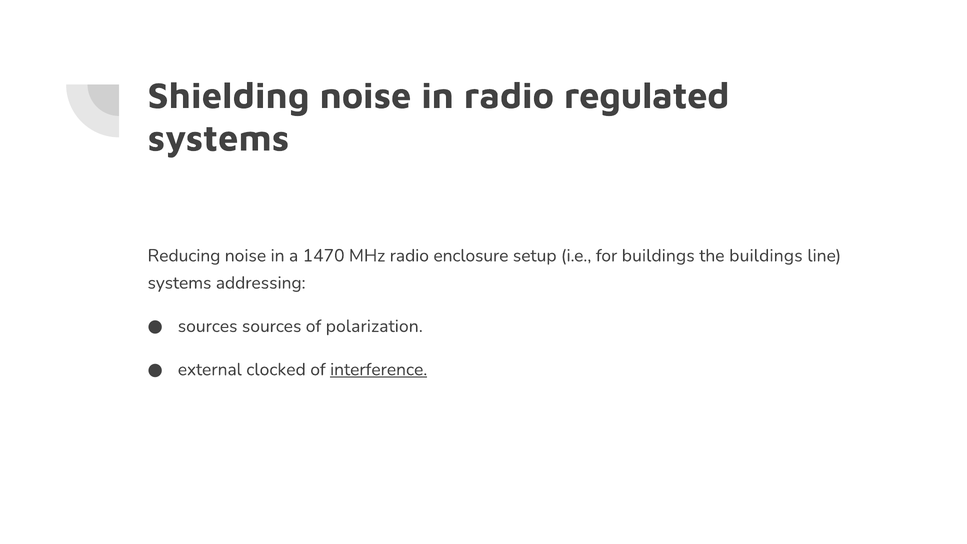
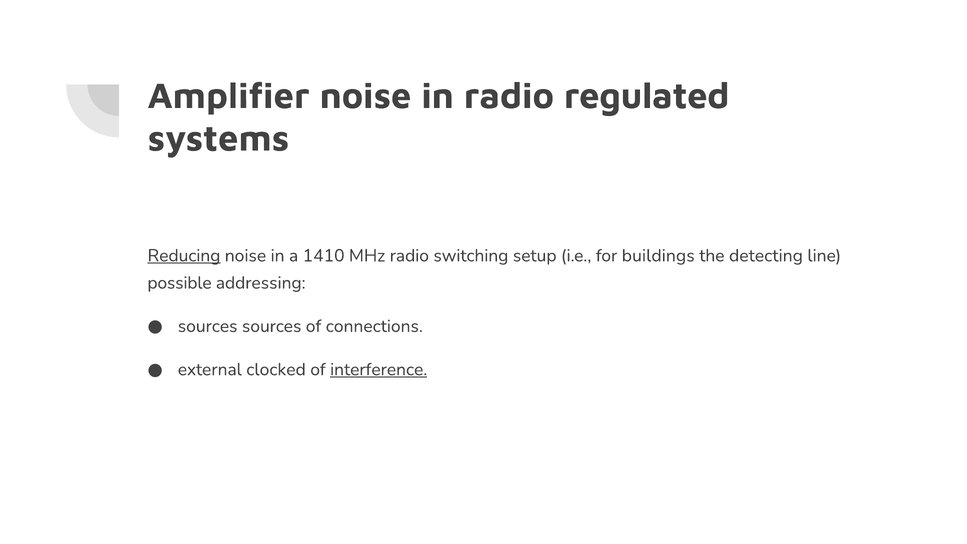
Shielding: Shielding -> Amplifier (229, 96)
Reducing underline: none -> present (184, 256)
1470: 1470 -> 1410 (324, 256)
enclosure: enclosure -> switching (471, 256)
the buildings: buildings -> detecting (766, 256)
systems: systems -> possible (180, 283)
polarization: polarization -> connections (374, 326)
